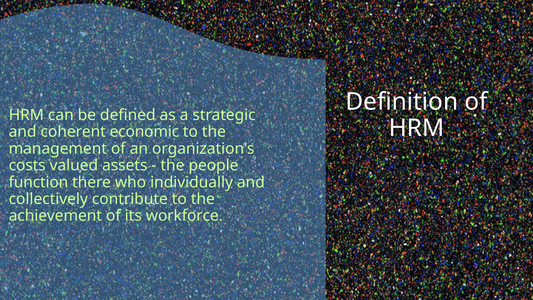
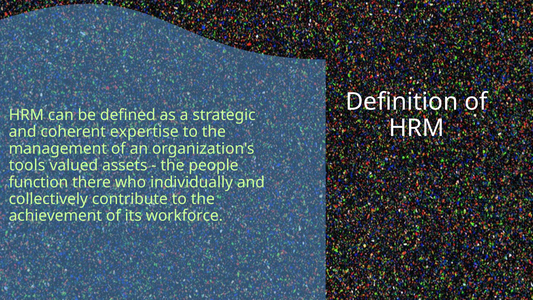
economic: economic -> expertise (144, 132)
costs: costs -> tools (27, 165)
